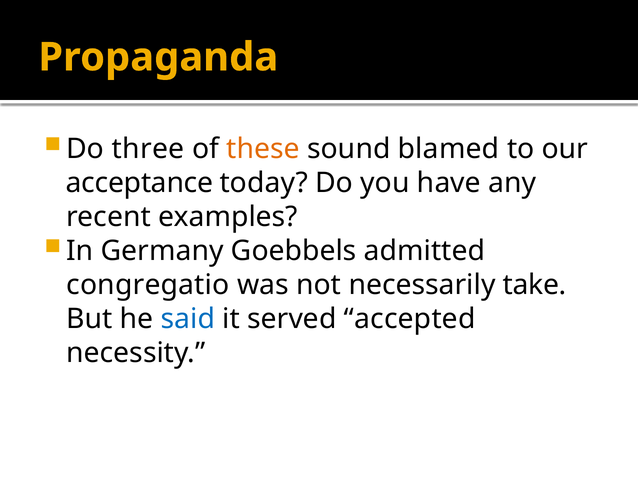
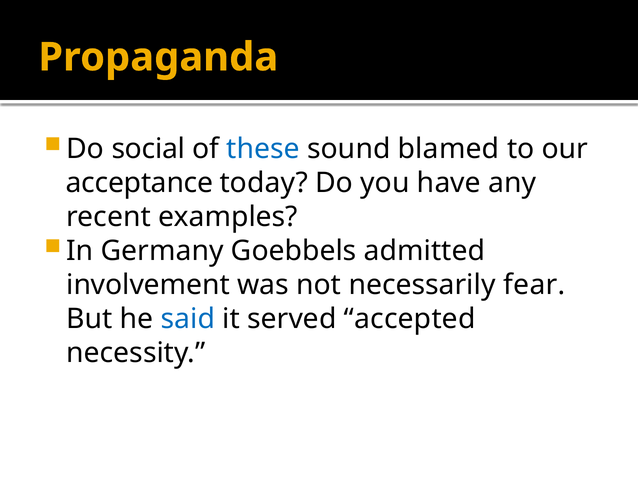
three: three -> social (148, 149)
these colour: orange -> blue (263, 149)
congregatio: congregatio -> involvement (148, 285)
take: take -> fear (534, 285)
